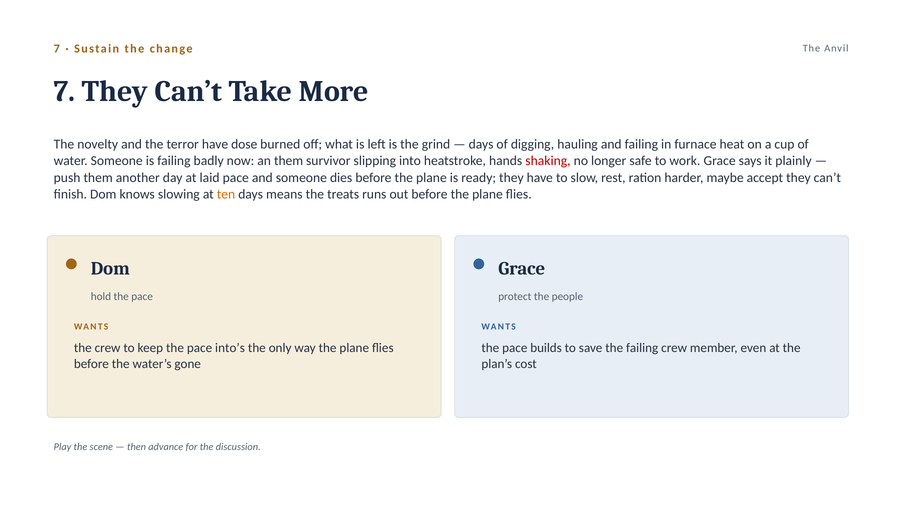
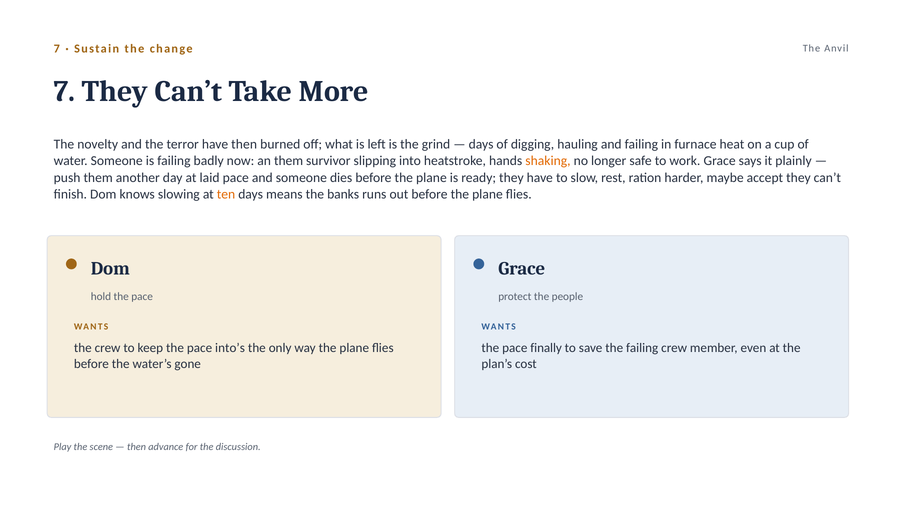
have dose: dose -> then (244, 144)
shaking colour: red -> orange (548, 161)
treats: treats -> banks (343, 194)
builds: builds -> finally (546, 348)
